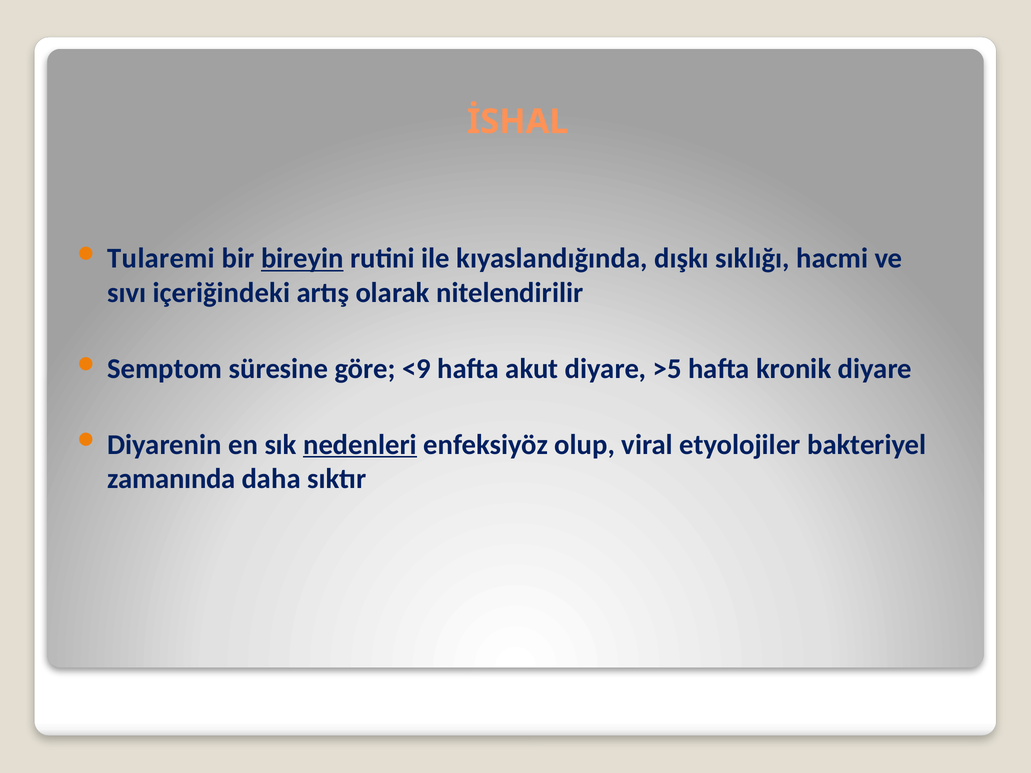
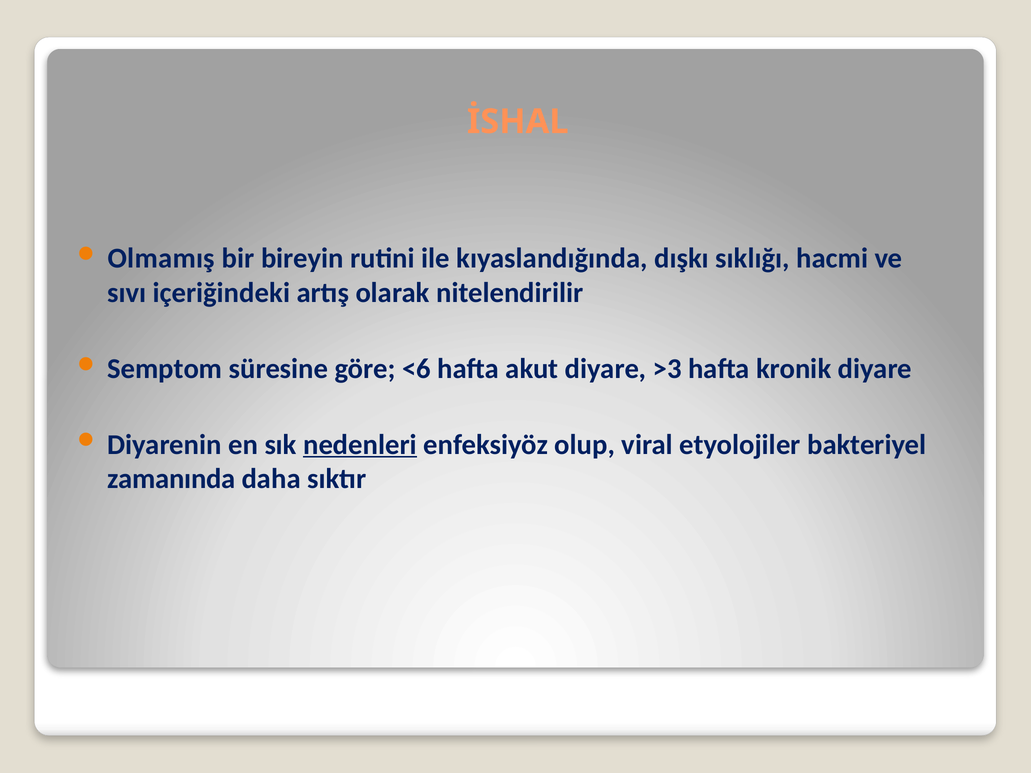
Tularemi: Tularemi -> Olmamış (161, 259)
bireyin underline: present -> none (302, 259)
<9: <9 -> <6 (417, 369)
>5: >5 -> >3 (667, 369)
